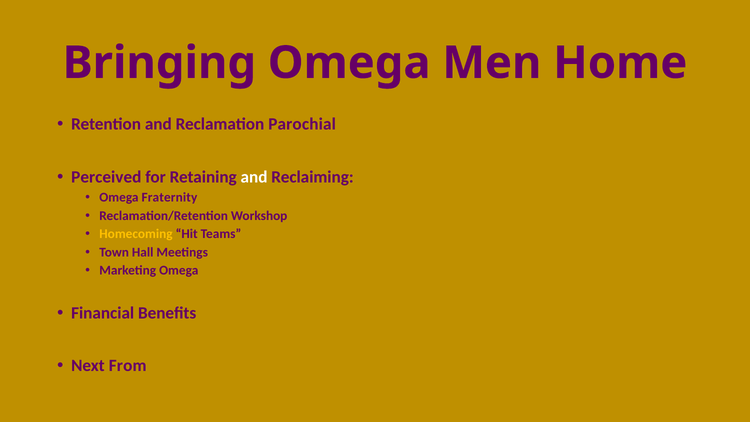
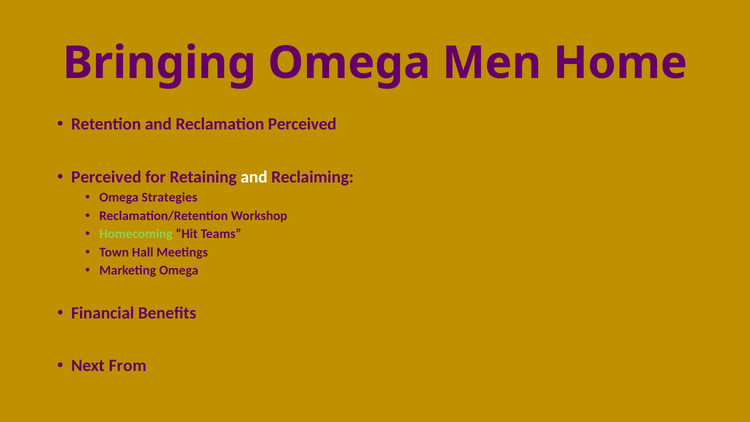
Reclamation Parochial: Parochial -> Perceived (302, 124)
Fraternity: Fraternity -> Strategies (169, 197)
Homecoming colour: yellow -> light green (136, 234)
